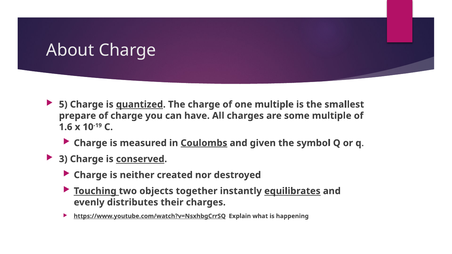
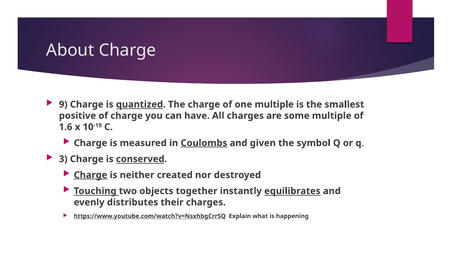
5: 5 -> 9 (63, 105)
prepare: prepare -> positive (77, 116)
Charge underline: none -> present (91, 175)
